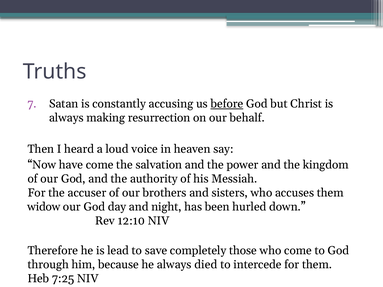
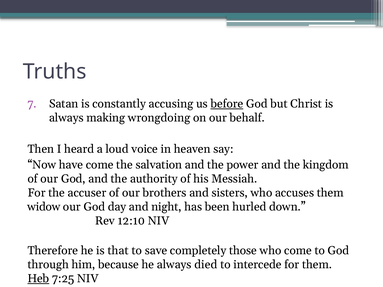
resurrection: resurrection -> wrongdoing (159, 118)
lead: lead -> that (118, 251)
Heb underline: none -> present (38, 279)
